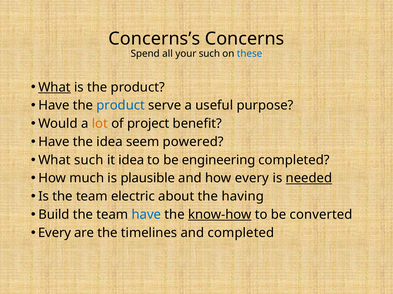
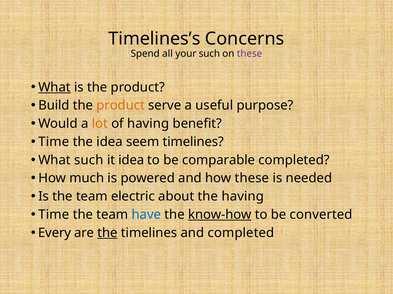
Concerns’s: Concerns’s -> Timelines’s (154, 39)
these colour: blue -> purple (250, 54)
Have: Have -> Build (54, 106)
product colour: blue -> orange (121, 106)
of project: project -> having (148, 124)
Have: Have -> Time (54, 142)
seem powered: powered -> timelines (193, 142)
engineering: engineering -> comparable (219, 160)
plausible: plausible -> powered (148, 179)
how every: every -> these (252, 179)
needed underline: present -> none (309, 179)
Build: Build -> Time (54, 215)
the underline: none -> present (107, 233)
